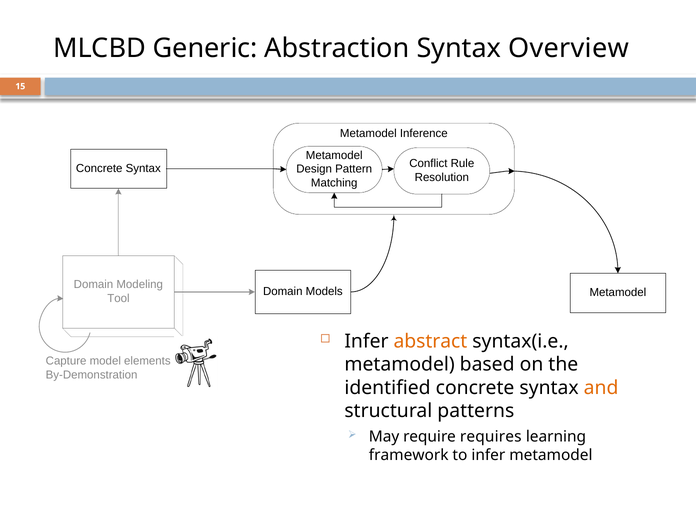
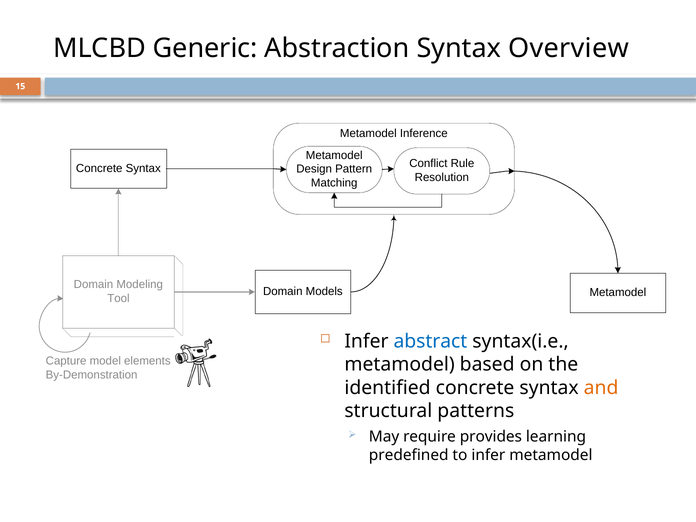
abstract colour: orange -> blue (430, 341)
requires: requires -> provides (491, 437)
framework: framework -> predefined (409, 455)
